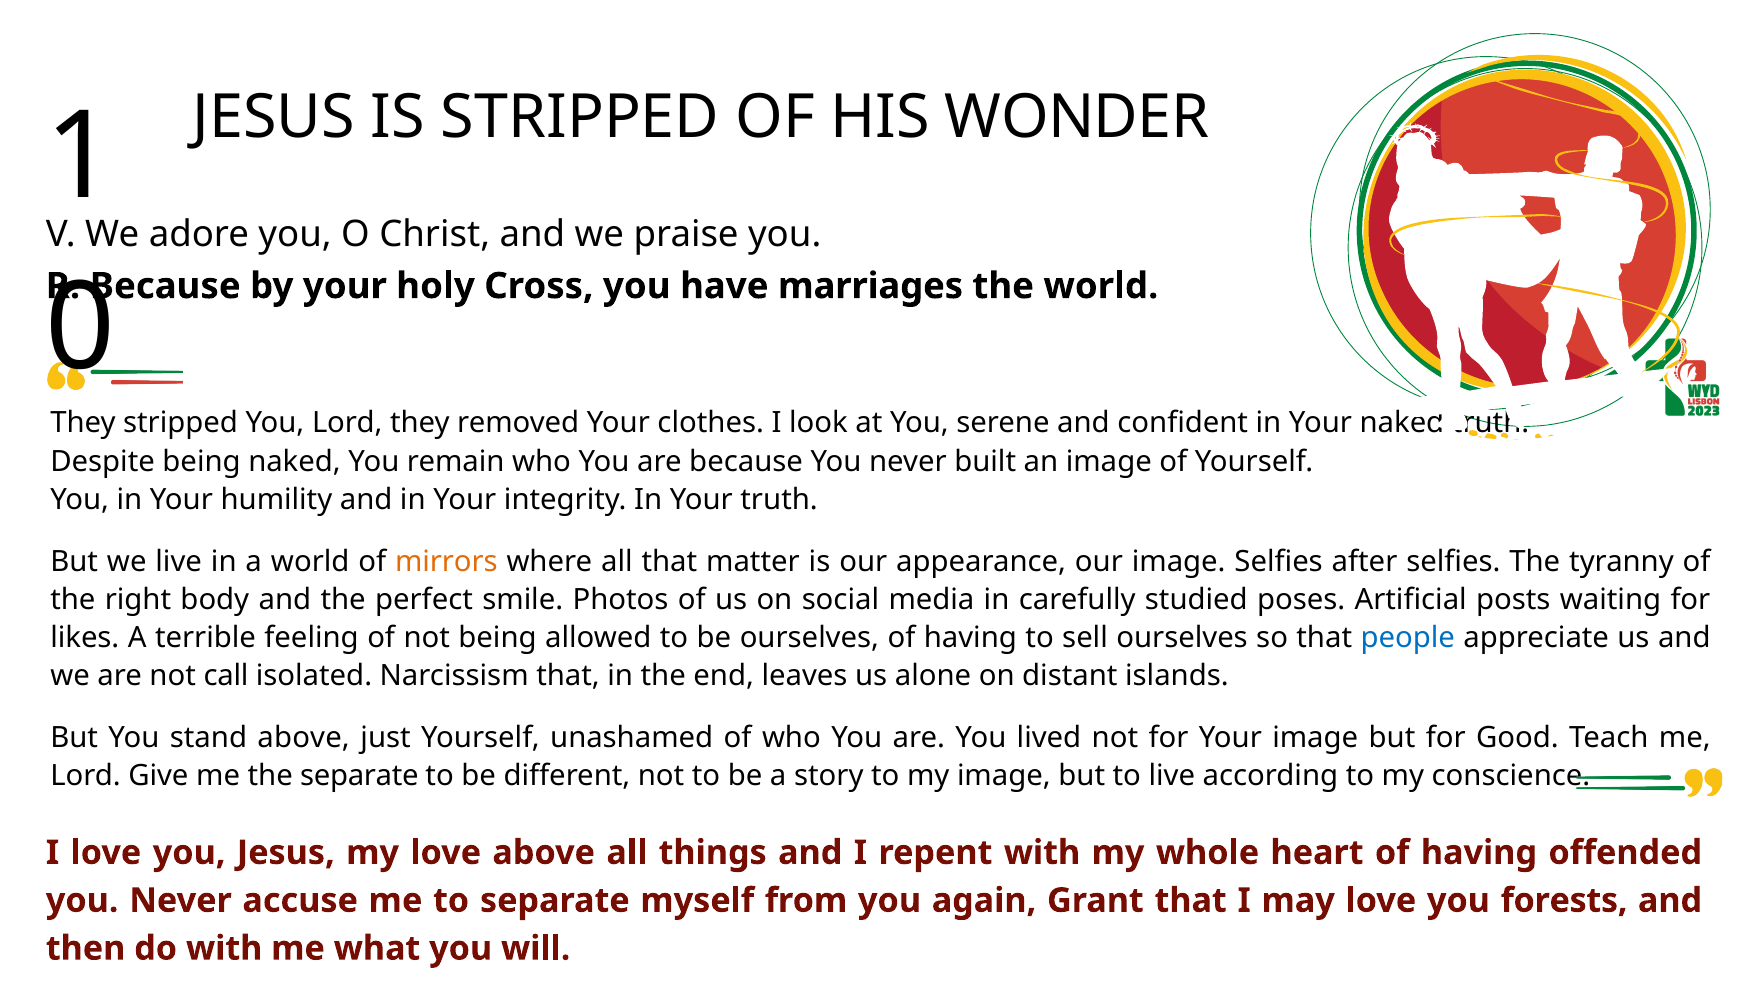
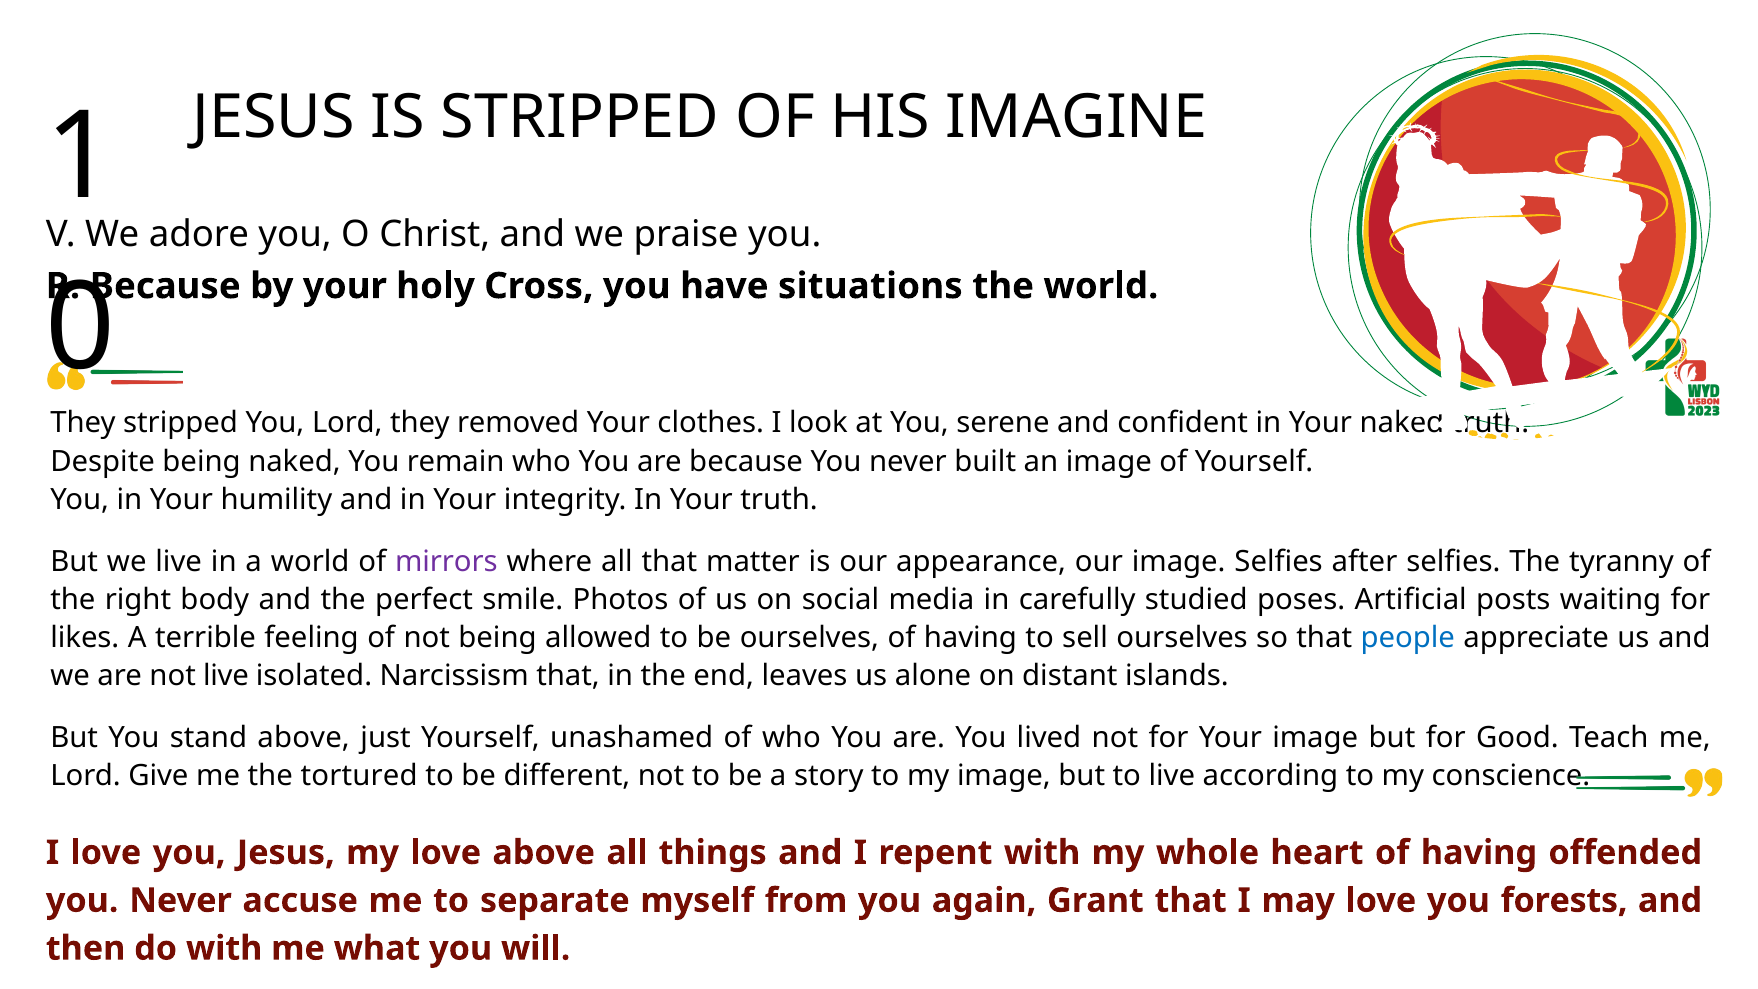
WONDER: WONDER -> IMAGINE (1077, 117)
marriages: marriages -> situations (870, 286)
mirrors colour: orange -> purple (446, 561)
not call: call -> live (226, 675)
the separate: separate -> tortured (359, 775)
